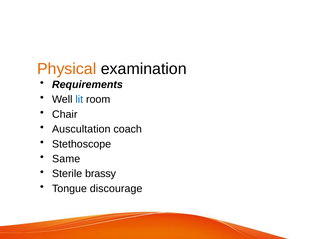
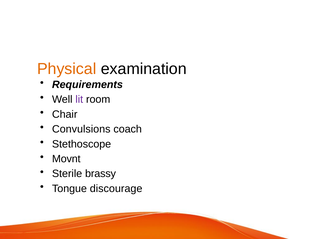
lit colour: blue -> purple (79, 99)
Auscultation: Auscultation -> Convulsions (81, 129)
Same: Same -> Movnt (66, 159)
